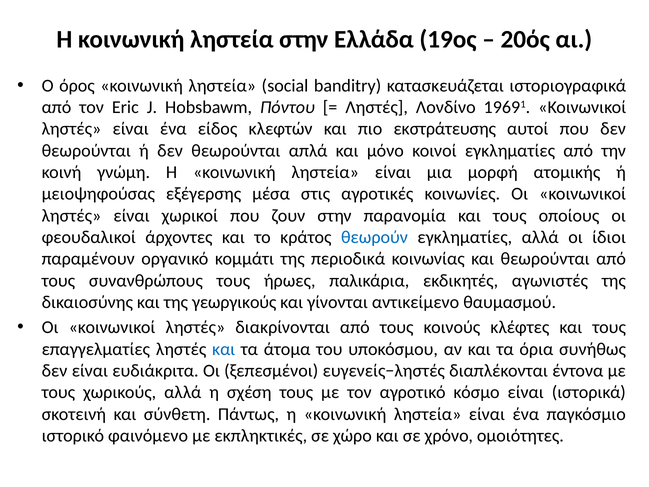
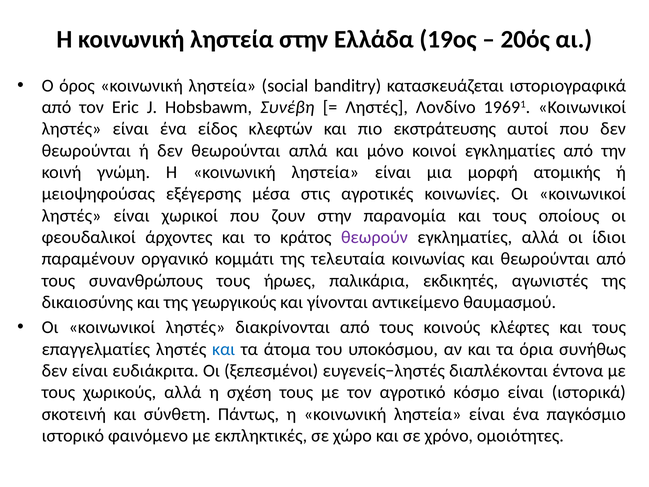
Πόντου: Πόντου -> Συνέβη (287, 107)
θεωρούν colour: blue -> purple (374, 237)
περιοδικά: περιοδικά -> τελευταία (348, 259)
